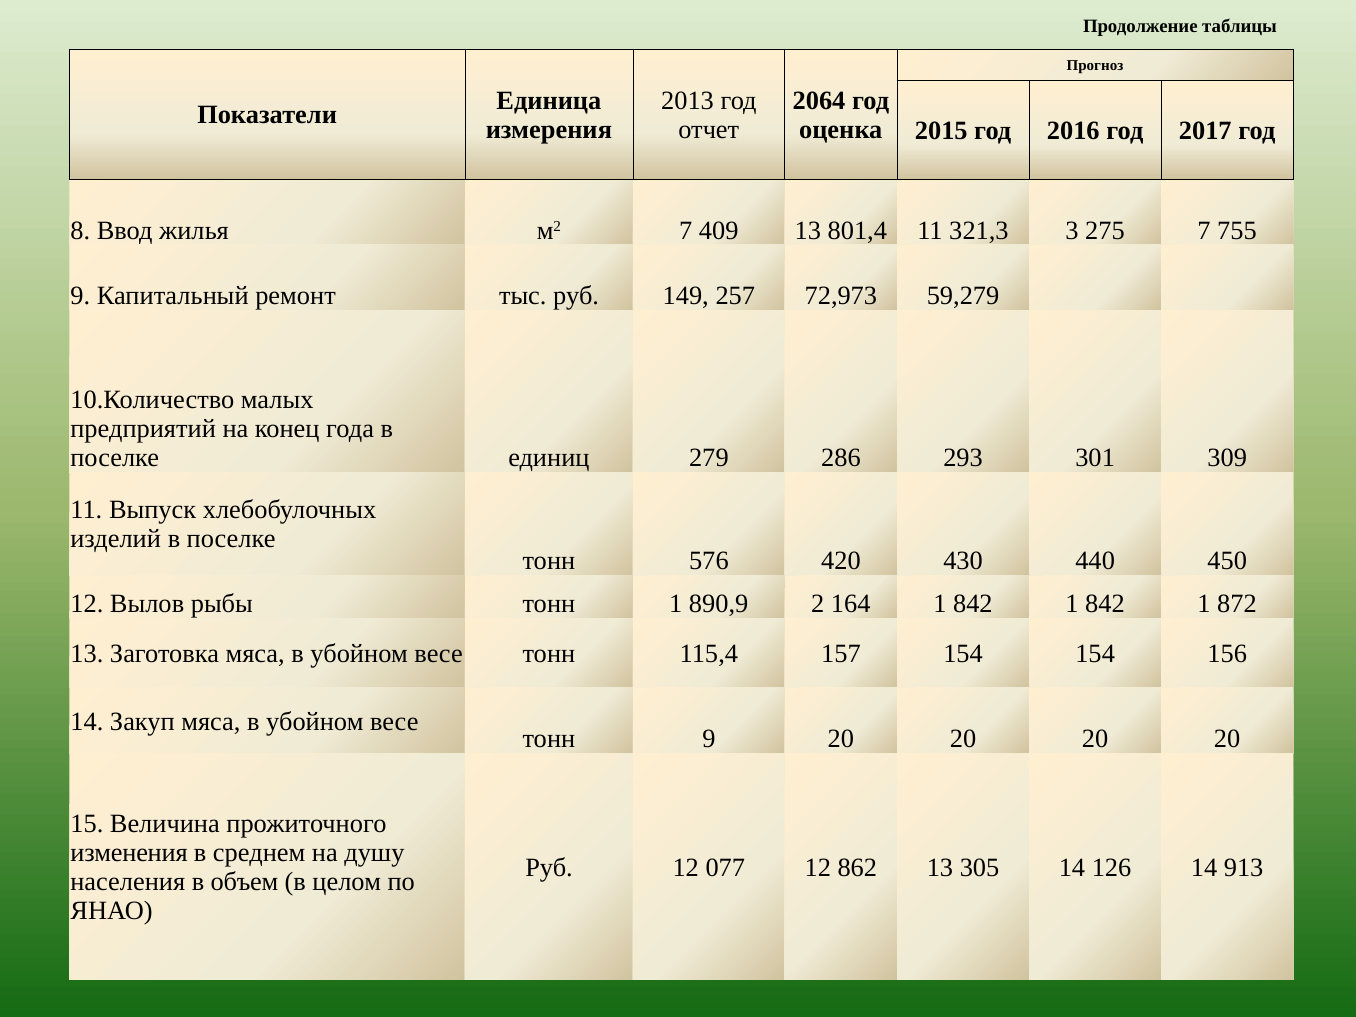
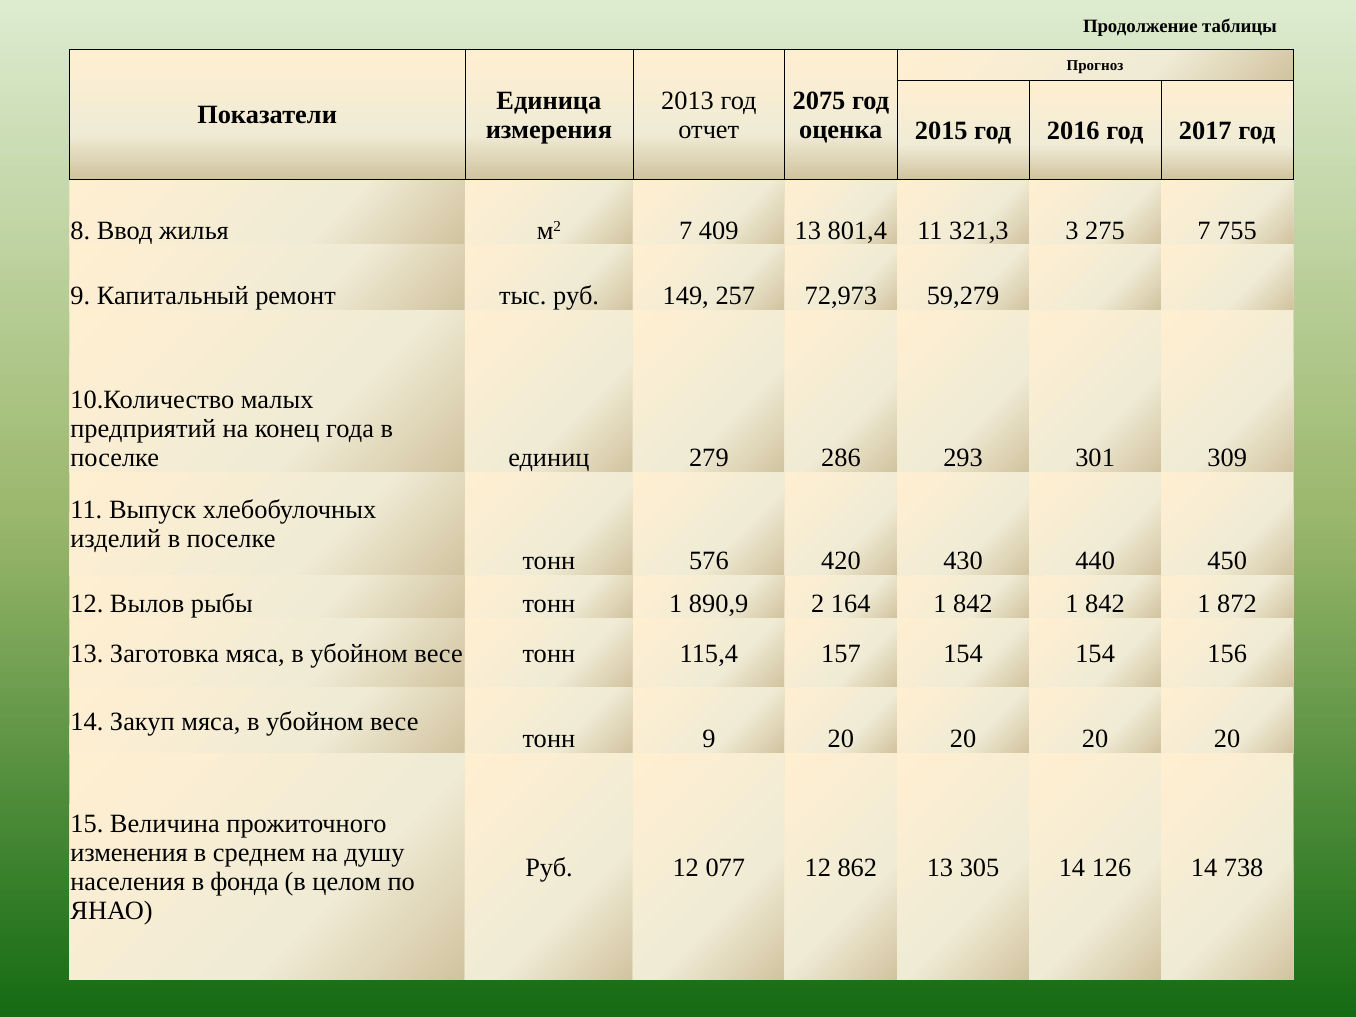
2064: 2064 -> 2075 (819, 100)
913: 913 -> 738 (1244, 867)
объем: объем -> фонда (244, 882)
